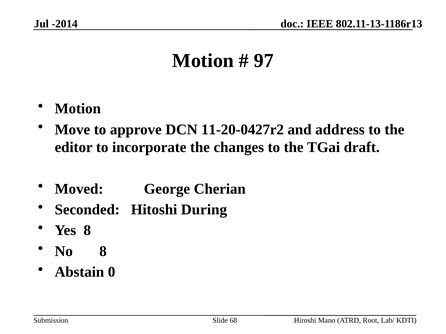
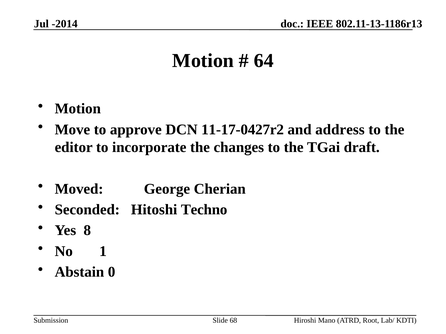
97: 97 -> 64 (264, 61)
11-20-0427r2: 11-20-0427r2 -> 11-17-0427r2 (243, 130)
During: During -> Techno (204, 210)
No 8: 8 -> 1 (103, 252)
